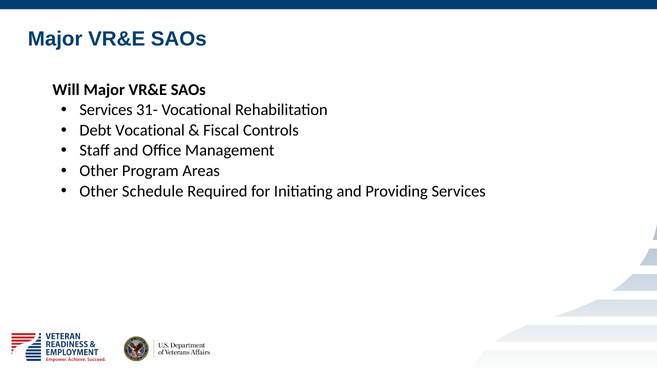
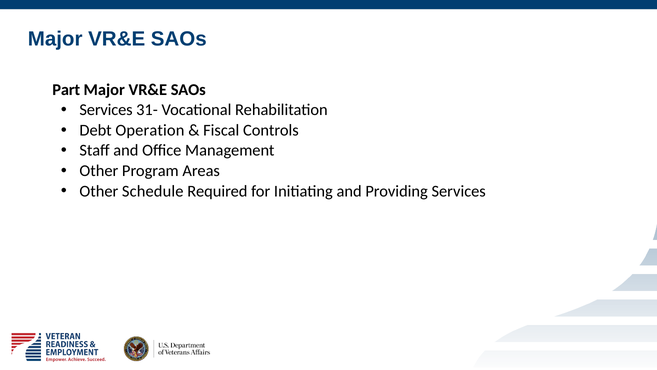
Will: Will -> Part (66, 89)
Debt Vocational: Vocational -> Operation (150, 130)
